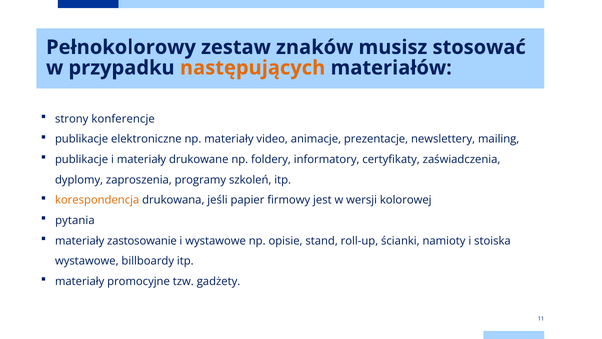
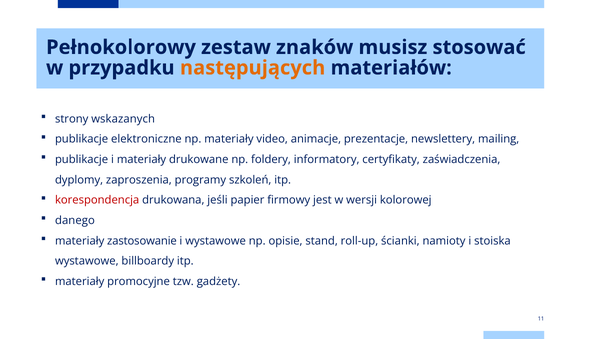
konferencje: konferencje -> wskazanych (123, 119)
korespondencja colour: orange -> red (97, 200)
pytania: pytania -> danego (75, 220)
